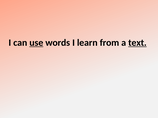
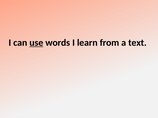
text underline: present -> none (137, 43)
